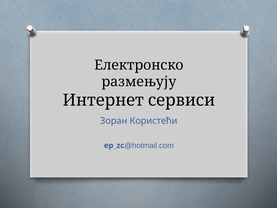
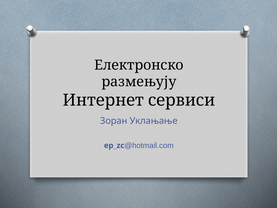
Користећи: Користећи -> Уклањање (154, 121)
